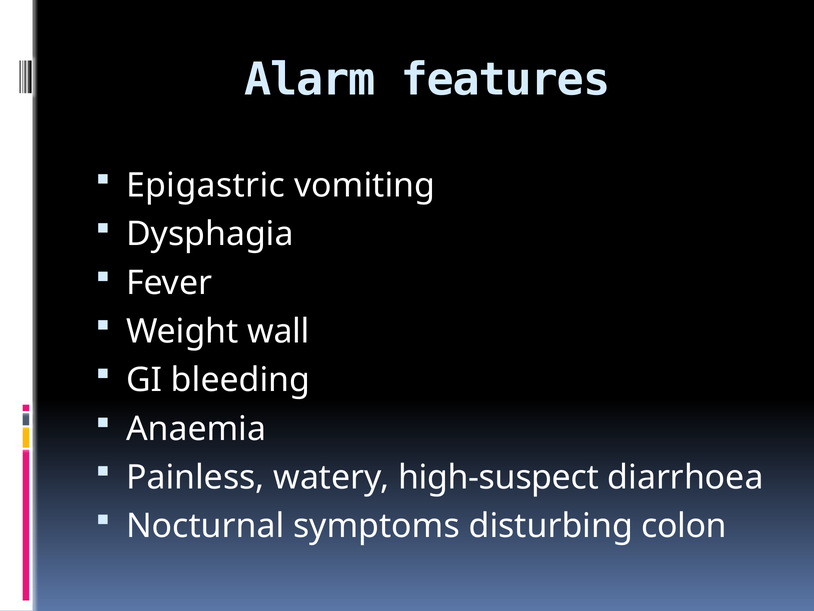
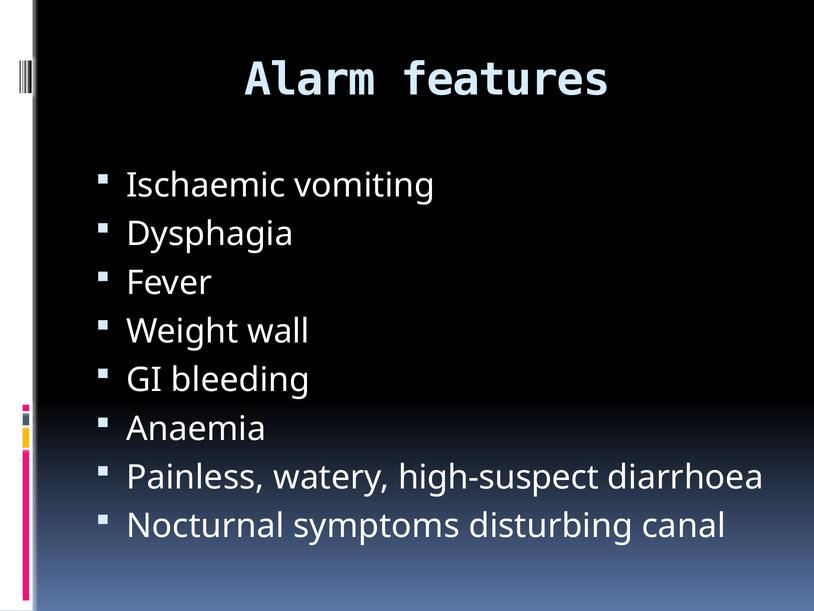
Epigastric: Epigastric -> Ischaemic (206, 185)
colon: colon -> canal (684, 526)
